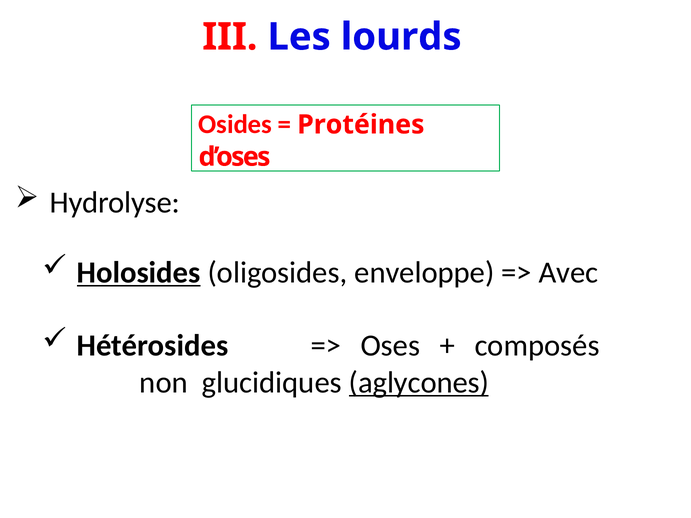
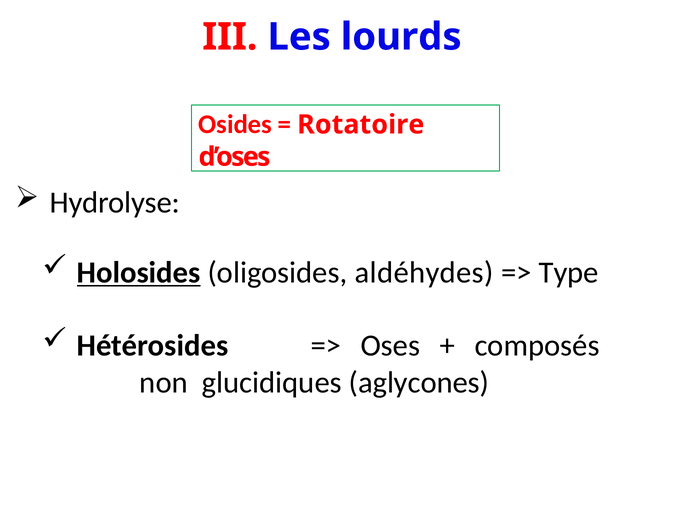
Protéines: Protéines -> Rotatoire (361, 125)
enveloppe: enveloppe -> aldéhydes (424, 273)
Avec: Avec -> Type (569, 273)
aglycones underline: present -> none (419, 383)
